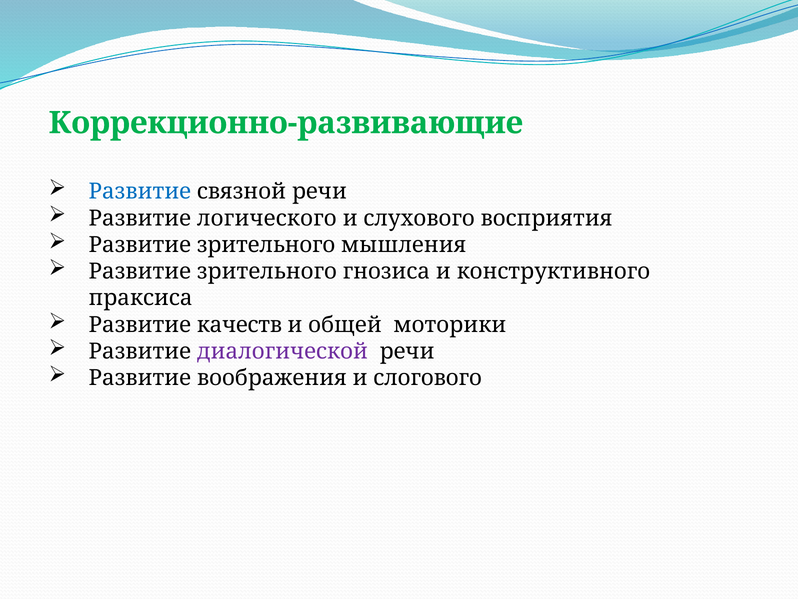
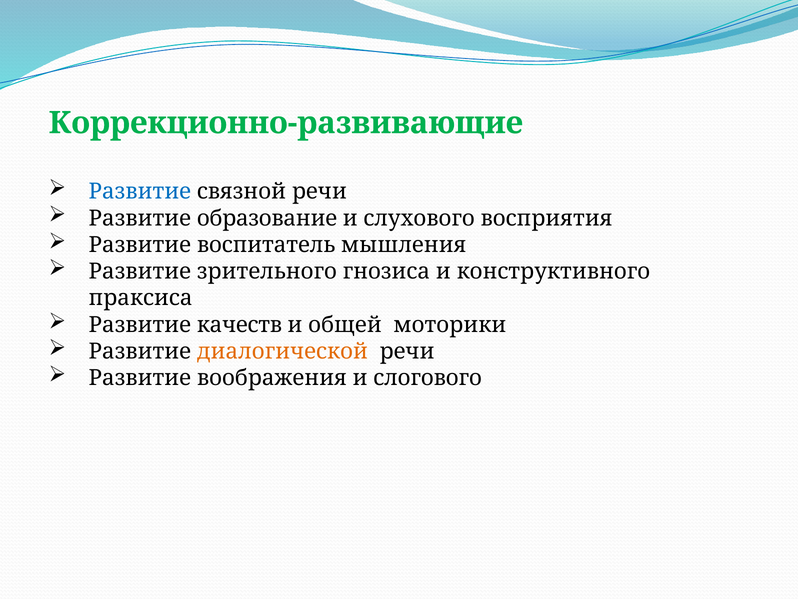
логического: логического -> образование (267, 218)
зрительного: зрительного -> воспитатель (266, 245)
диалогической colour: purple -> orange (282, 351)
